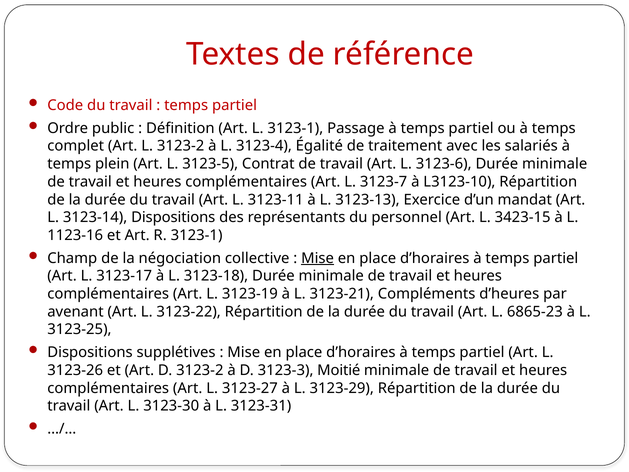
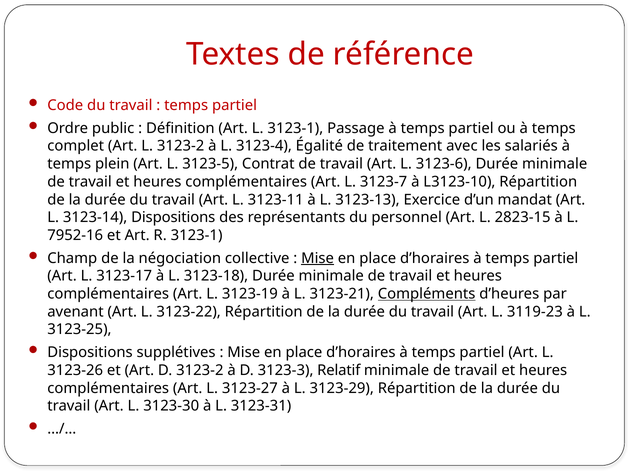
3423-15: 3423-15 -> 2823-15 (523, 217)
1123-16: 1123-16 -> 7952-16 (75, 235)
Compléments underline: none -> present (427, 294)
6865-23: 6865-23 -> 3119-23 (535, 312)
Moitié: Moitié -> Relatif (339, 370)
